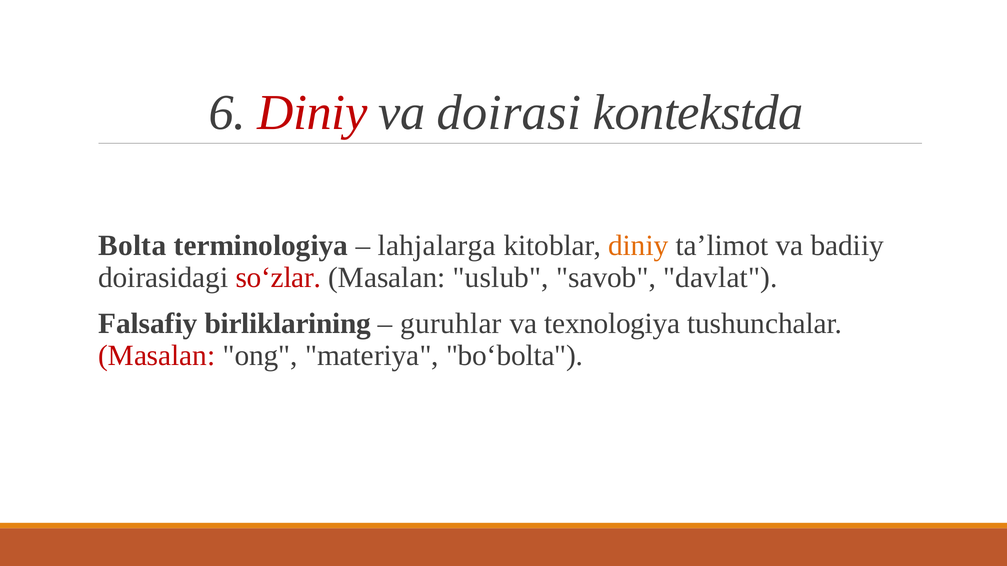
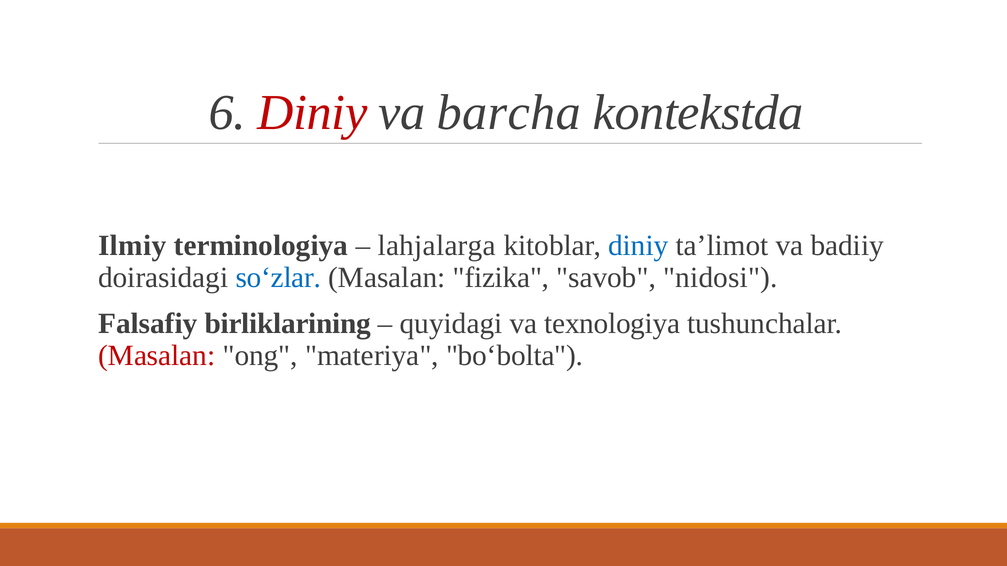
doirasi: doirasi -> barcha (509, 113)
Bolta: Bolta -> Ilmiy (132, 246)
diniy colour: orange -> blue (638, 246)
so‘zlar colour: red -> blue (278, 278)
uslub: uslub -> fizika (501, 278)
davlat: davlat -> nidosi (720, 278)
guruhlar: guruhlar -> quyidagi (451, 324)
